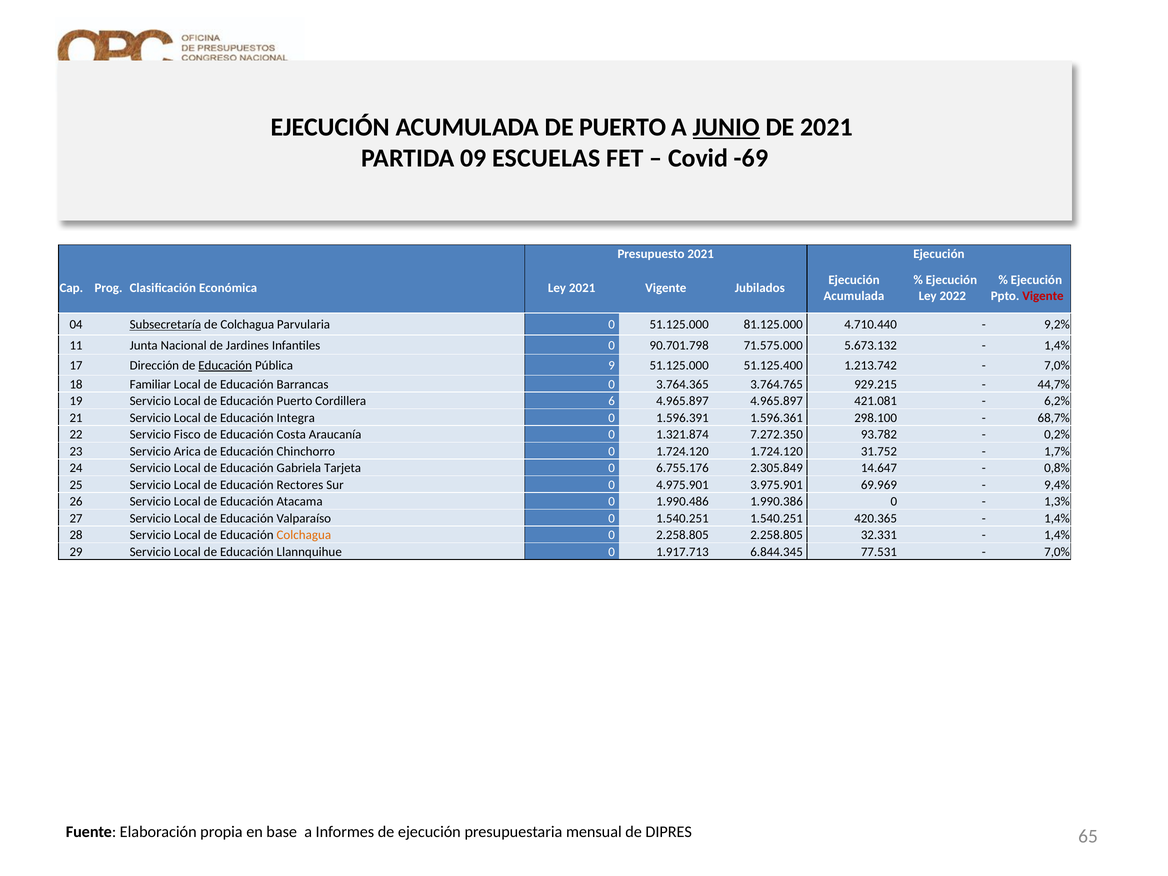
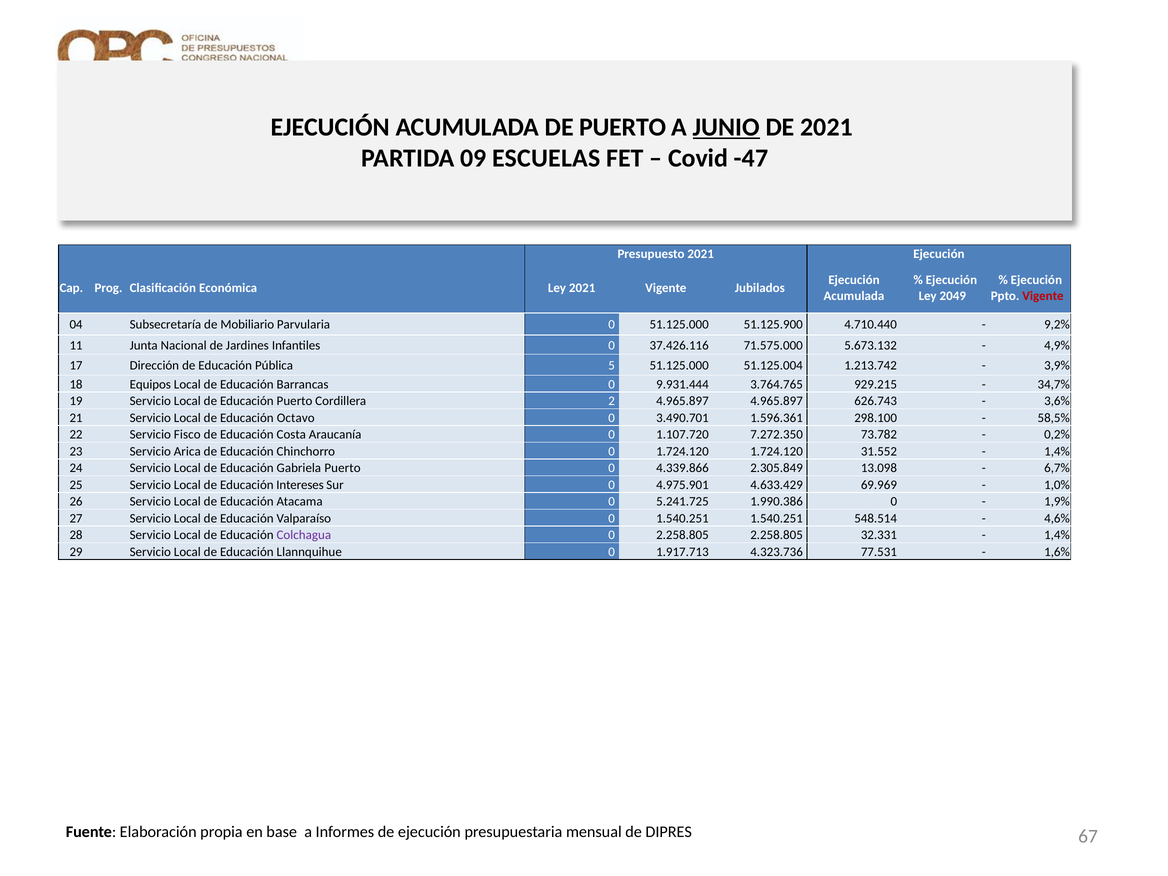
-69: -69 -> -47 (751, 158)
2022: 2022 -> 2049 (953, 296)
Subsecretaría underline: present -> none (165, 325)
de Colchagua: Colchagua -> Mobiliario (247, 325)
81.125.000: 81.125.000 -> 51.125.900 (773, 325)
90.701.798: 90.701.798 -> 37.426.116 (679, 345)
1,4%: 1,4% -> 4,9% (1057, 345)
Educación underline: present -> none (225, 366)
9: 9 -> 5 (612, 366)
51.125.400: 51.125.400 -> 51.125.004 (773, 366)
7,0%: 7,0% -> 3,9% (1057, 366)
Familiar: Familiar -> Equipos (150, 384)
3.764.365: 3.764.365 -> 9.931.444 (682, 384)
44,7%: 44,7% -> 34,7% (1054, 384)
6: 6 -> 2 (612, 401)
421.081: 421.081 -> 626.743 (876, 401)
6,2%: 6,2% -> 3,6% (1057, 401)
Integra: Integra -> Octavo (296, 418)
1.596.391: 1.596.391 -> 3.490.701 (682, 418)
68,7%: 68,7% -> 58,5% (1054, 418)
1.321.874: 1.321.874 -> 1.107.720 (682, 435)
93.782: 93.782 -> 73.782 (879, 435)
31.752: 31.752 -> 31.552 (879, 451)
1,7%: 1,7% -> 1,4% (1057, 451)
Gabriela Tarjeta: Tarjeta -> Puerto (343, 468)
6.755.176: 6.755.176 -> 4.339.866 (682, 468)
14.647: 14.647 -> 13.098 (879, 468)
0,8%: 0,8% -> 6,7% (1057, 468)
Rectores: Rectores -> Intereses (300, 485)
3.975.901: 3.975.901 -> 4.633.429 (777, 485)
9,4%: 9,4% -> 1,0% (1057, 485)
1.990.486: 1.990.486 -> 5.241.725 (682, 502)
1,3%: 1,3% -> 1,9% (1057, 502)
420.365: 420.365 -> 548.514 (876, 518)
1,4%: 1,4% -> 4,6% (1057, 518)
Colchagua colour: orange -> purple (304, 535)
6.844.345: 6.844.345 -> 4.323.736 (777, 552)
7,0%: 7,0% -> 1,6% (1057, 552)
65: 65 -> 67 (1088, 836)
